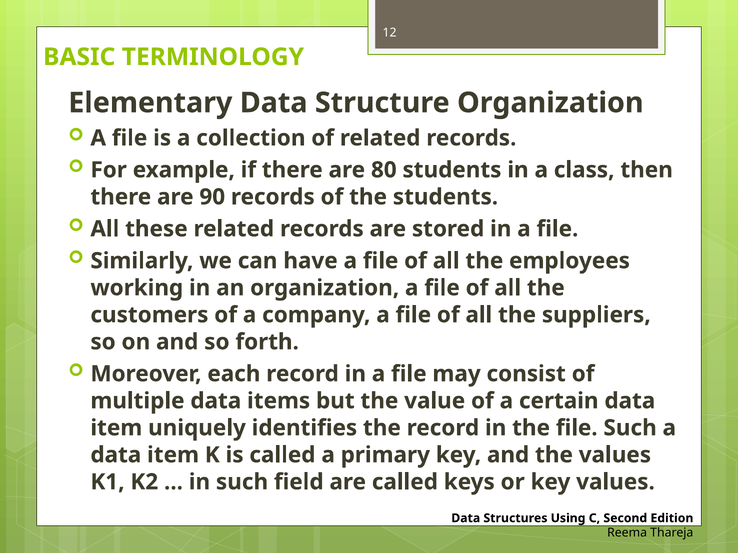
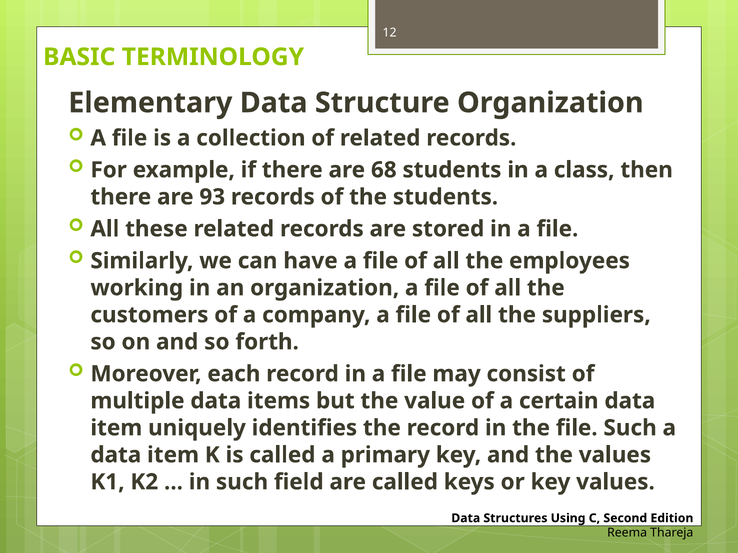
80: 80 -> 68 (384, 170)
90: 90 -> 93 (212, 197)
